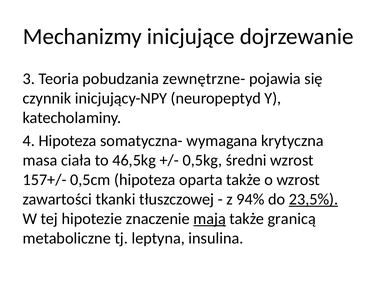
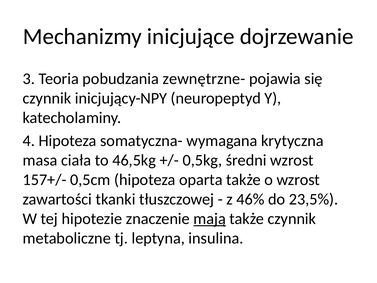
94%: 94% -> 46% (250, 199)
23,5% underline: present -> none (313, 199)
także granicą: granicą -> czynnik (292, 219)
